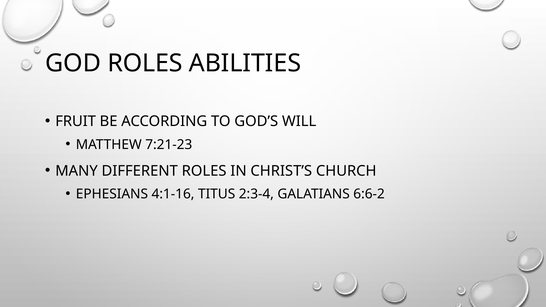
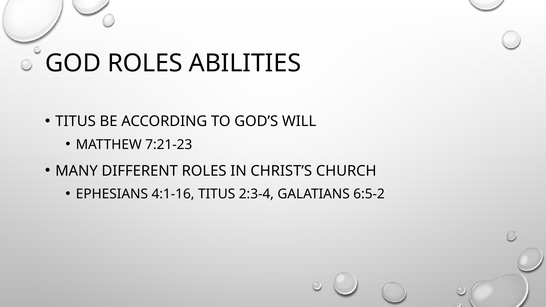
FRUIT: FRUIT -> TITUS (76, 122)
6:6-2: 6:6-2 -> 6:5-2 (369, 194)
